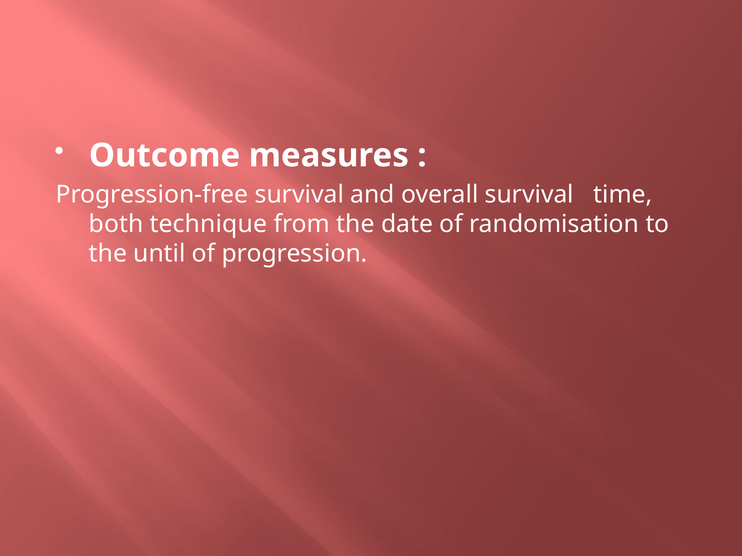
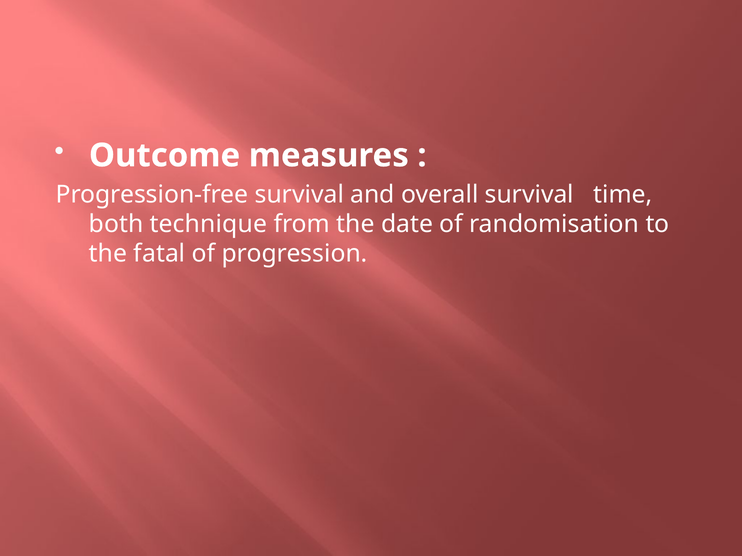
until: until -> fatal (159, 254)
